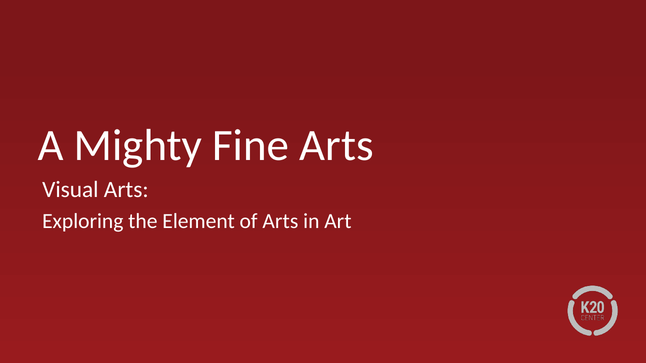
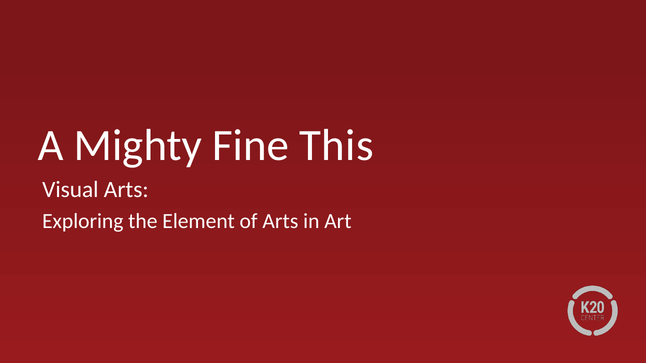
Fine Arts: Arts -> This (336, 146)
